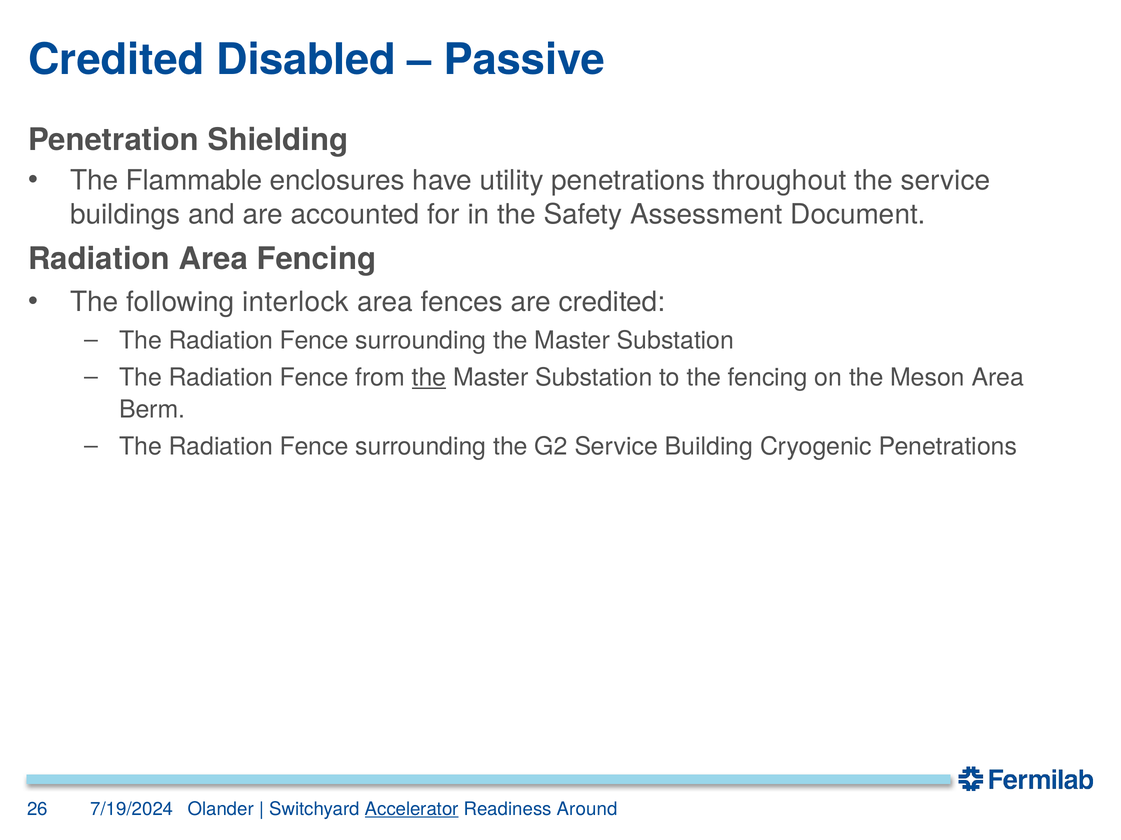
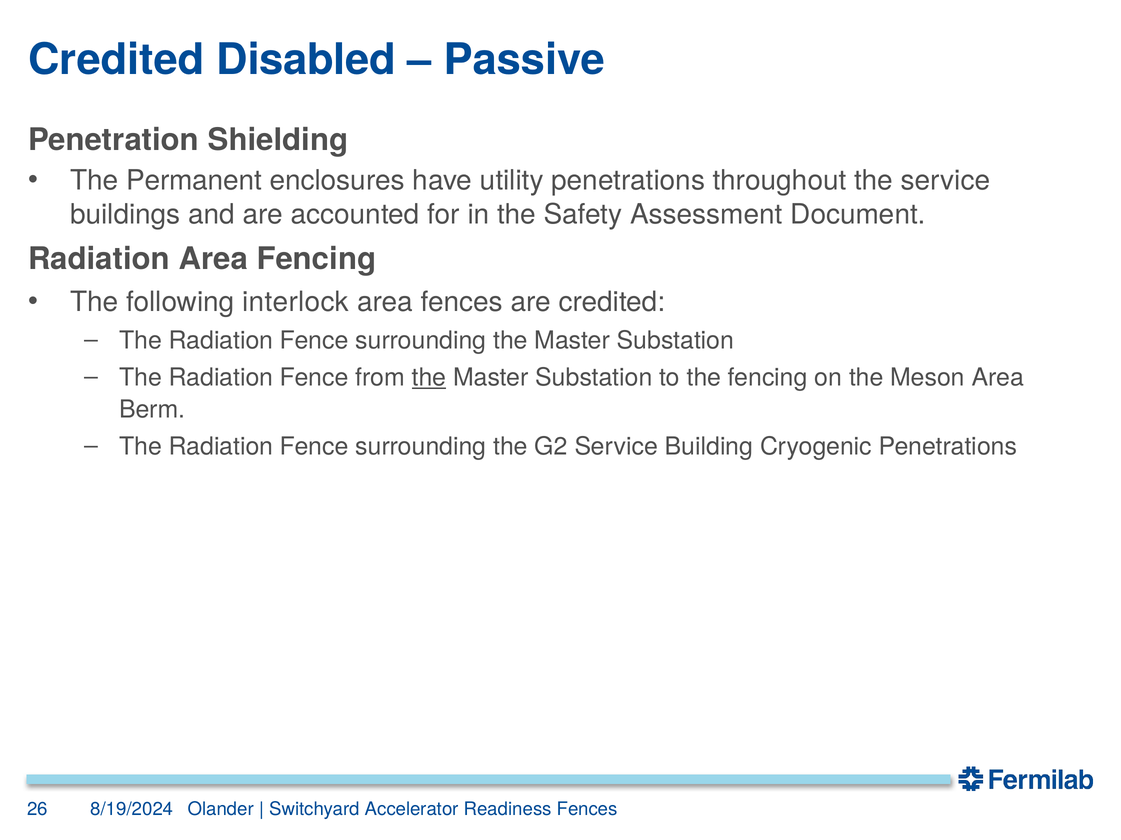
Flammable: Flammable -> Permanent (194, 181)
7/19/2024: 7/19/2024 -> 8/19/2024 (132, 810)
Accelerator underline: present -> none (412, 810)
Readiness Around: Around -> Fences (587, 810)
